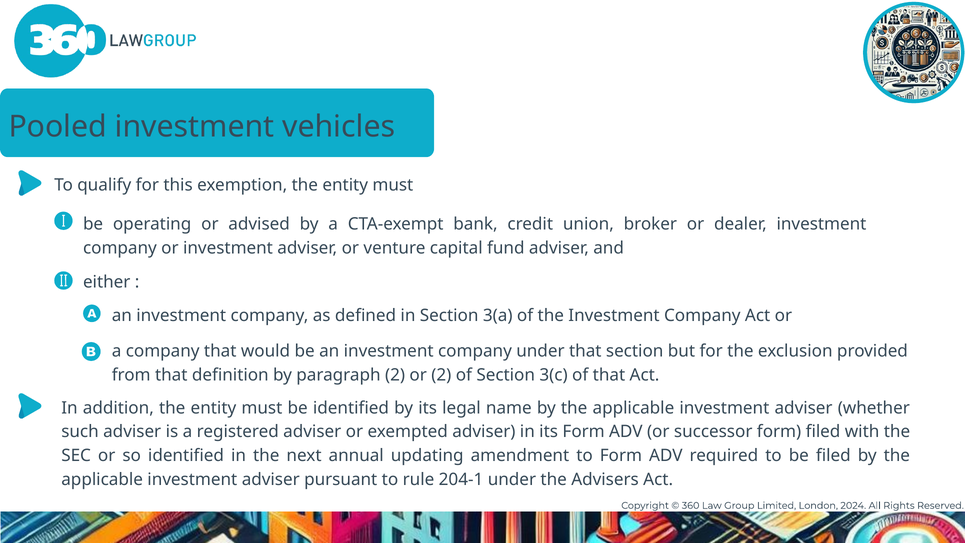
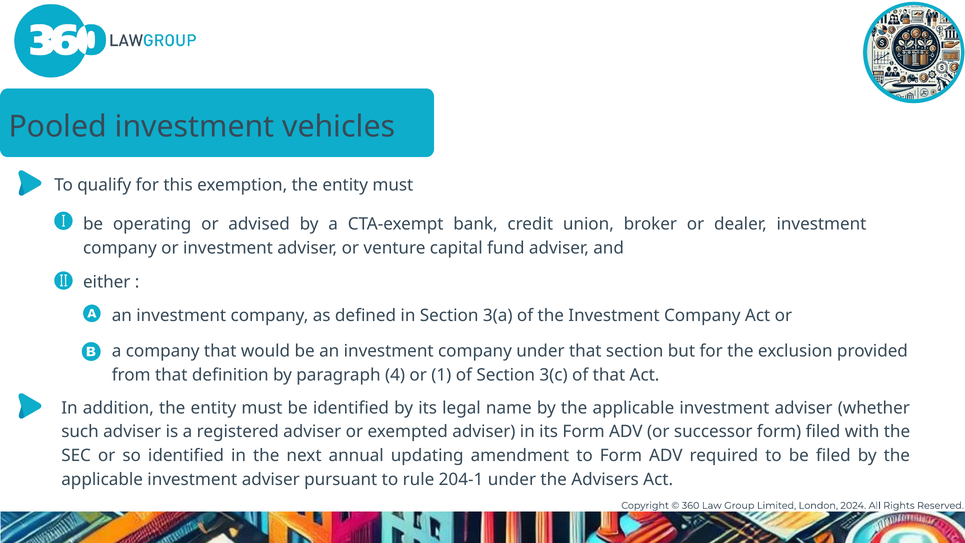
paragraph 2: 2 -> 4 (395, 375)
or 2: 2 -> 1 (441, 375)
